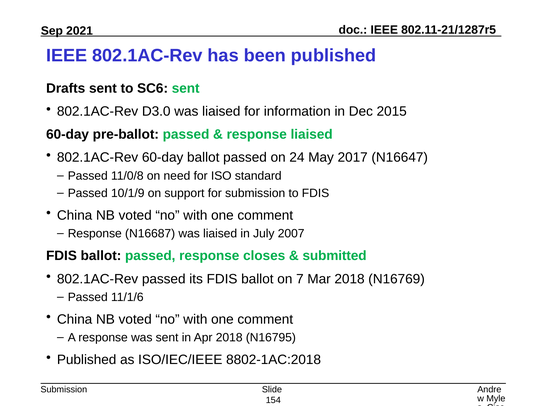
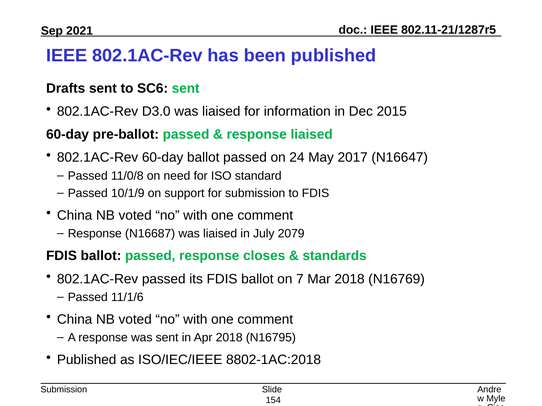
2007: 2007 -> 2079 (291, 234)
submitted: submitted -> standards (335, 256)
